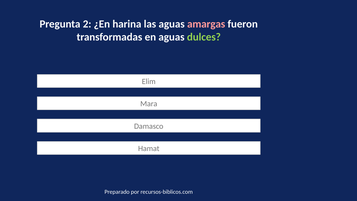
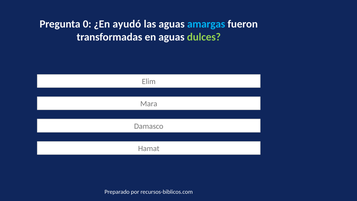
2: 2 -> 0 (87, 24)
harina: harina -> ayudó (127, 24)
amargas colour: pink -> light blue (206, 24)
